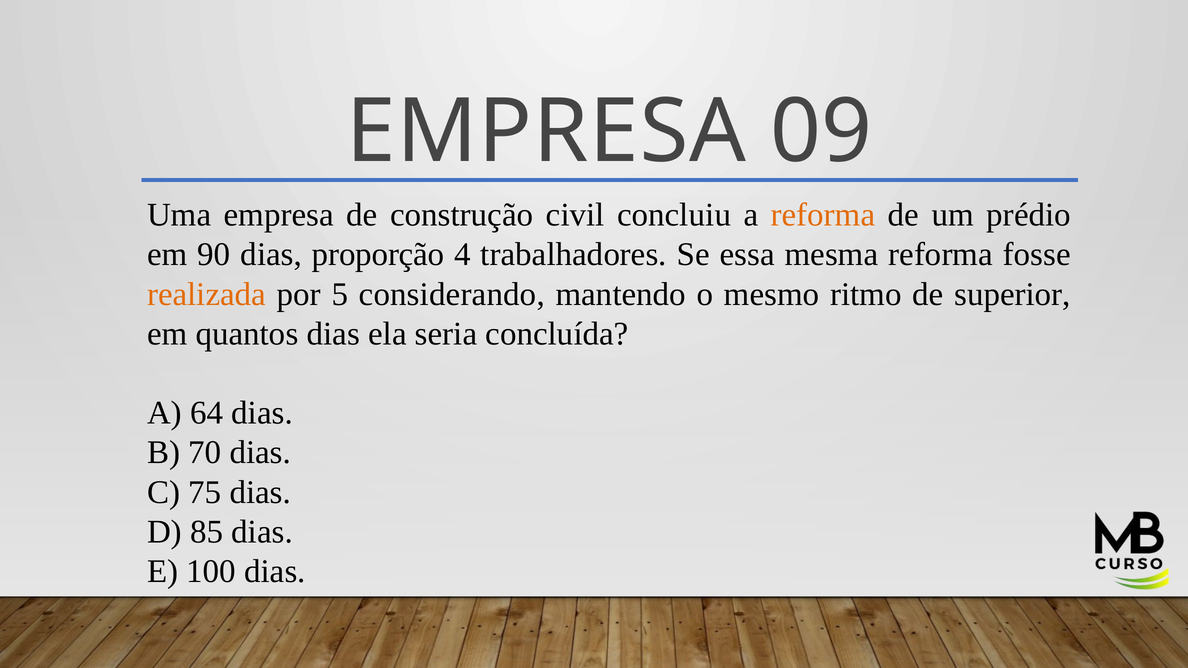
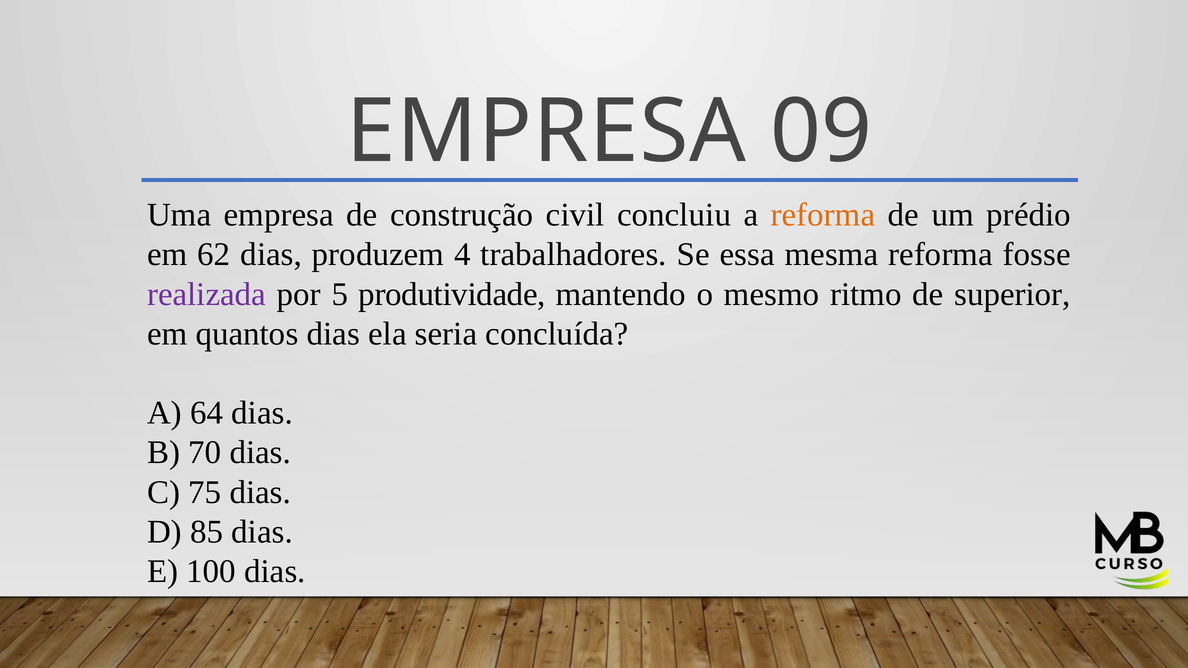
90: 90 -> 62 (214, 255)
proporção: proporção -> produzem (378, 255)
realizada colour: orange -> purple (207, 294)
considerando: considerando -> produtividade (452, 294)
